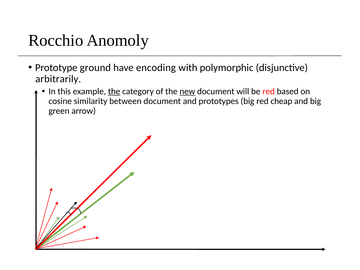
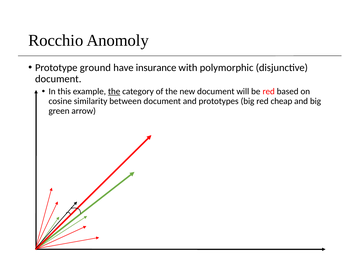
encoding: encoding -> insurance (156, 68)
arbitrarily: arbitrarily -> document (58, 79)
new underline: present -> none (187, 91)
